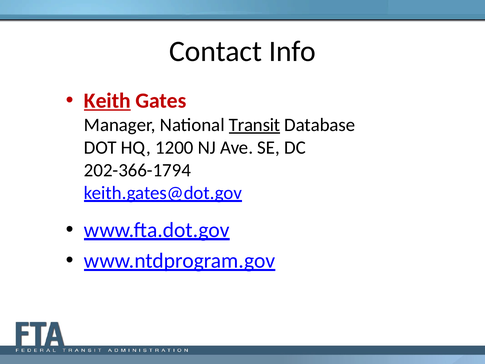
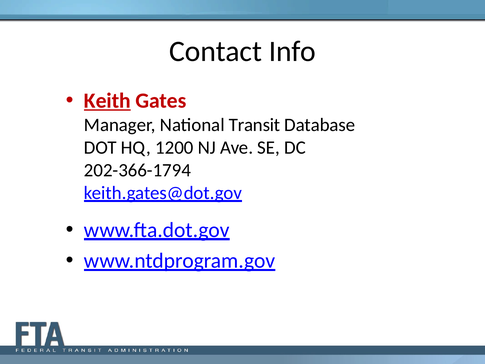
Transit underline: present -> none (255, 125)
